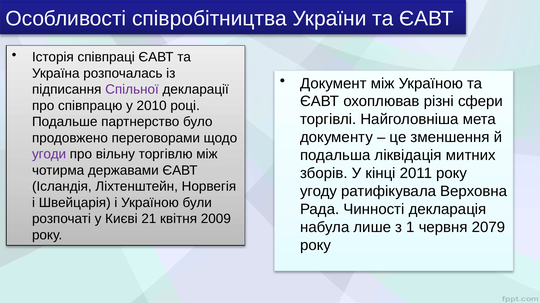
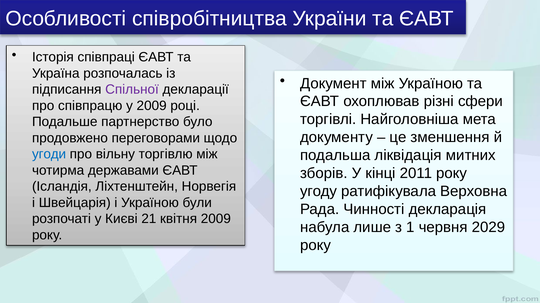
у 2010: 2010 -> 2009 (152, 106)
угоди colour: purple -> blue (49, 155)
2079: 2079 -> 2029 (489, 228)
